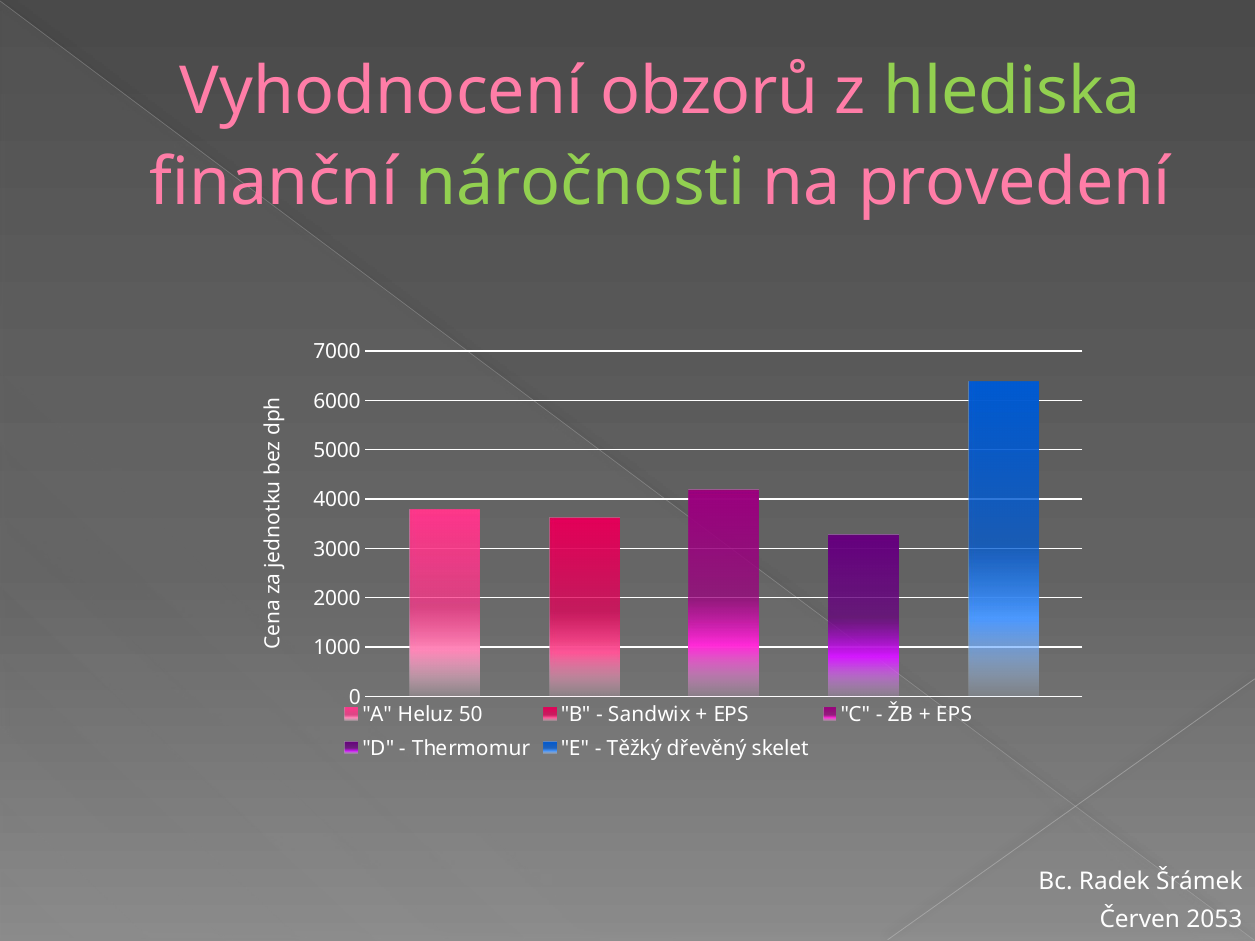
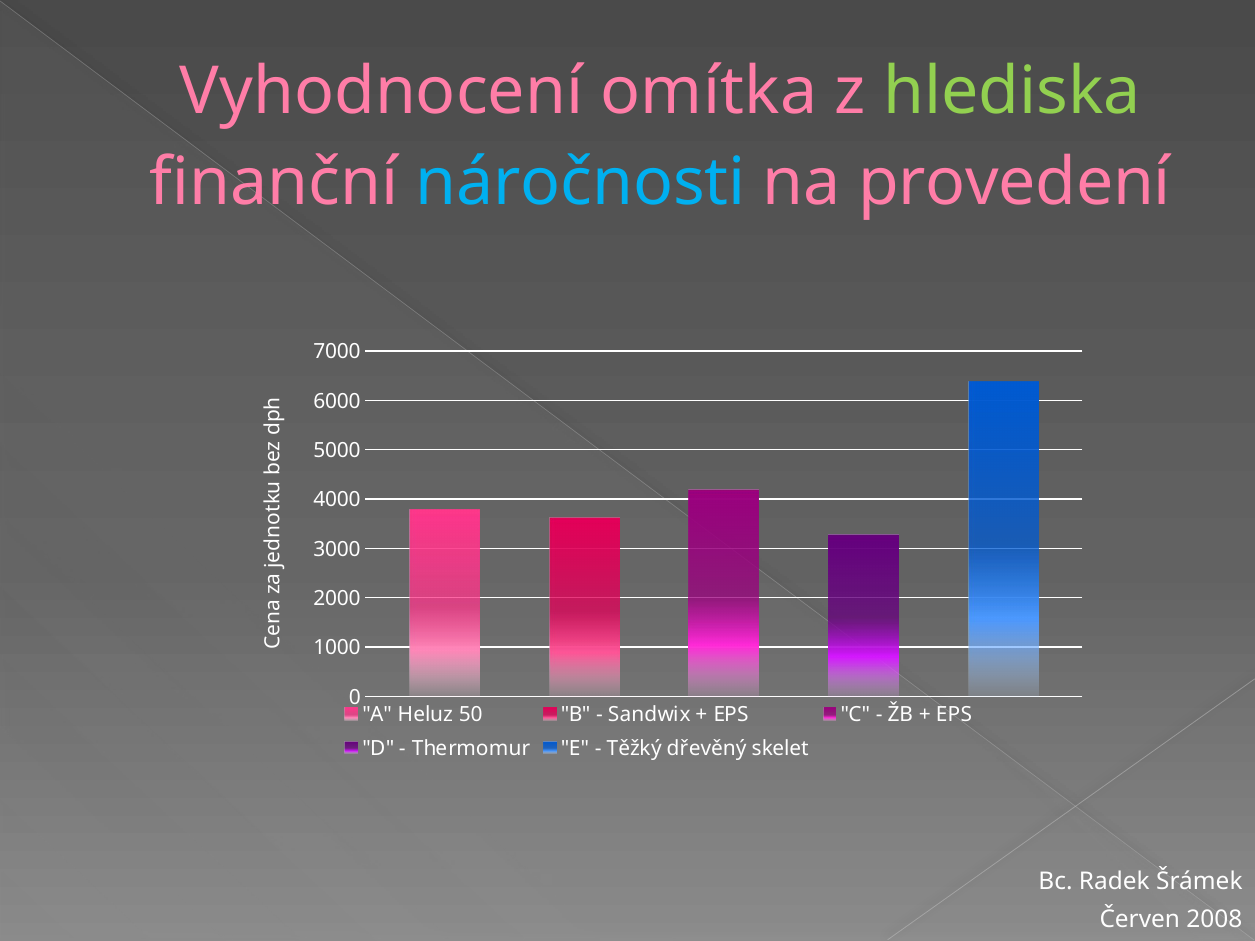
obzorů: obzorů -> omítka (709, 92)
náročnosti colour: light green -> light blue (581, 182)
2053: 2053 -> 2008 (1214, 920)
